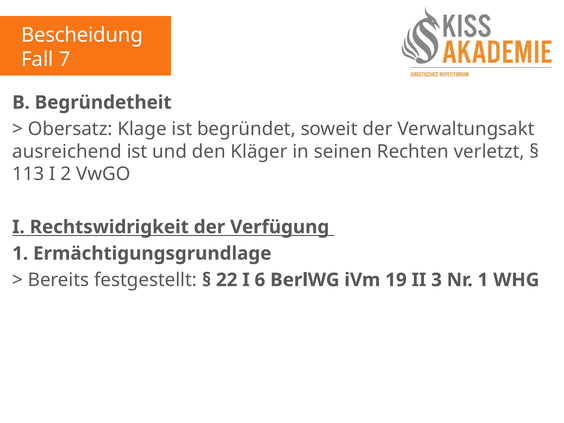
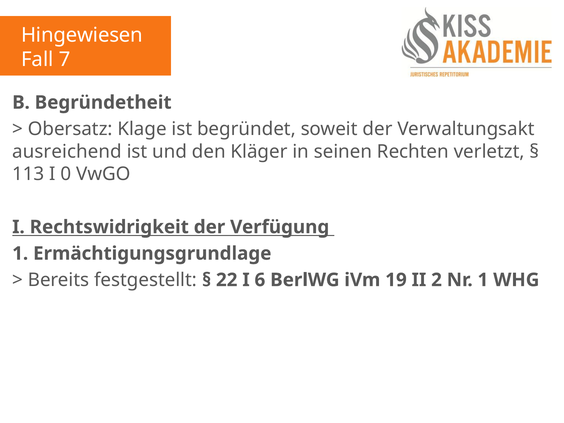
Bescheidung: Bescheidung -> Hingewiesen (82, 35)
2: 2 -> 0 (66, 174)
3: 3 -> 2 (436, 280)
